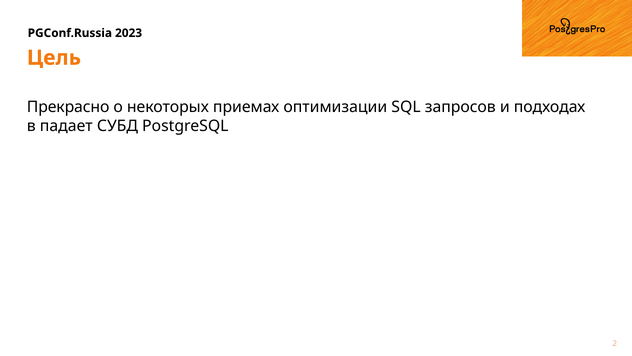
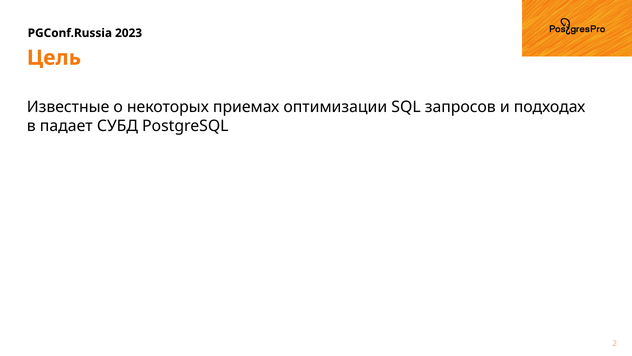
Прекрасно: Прекрасно -> Известные (68, 107)
